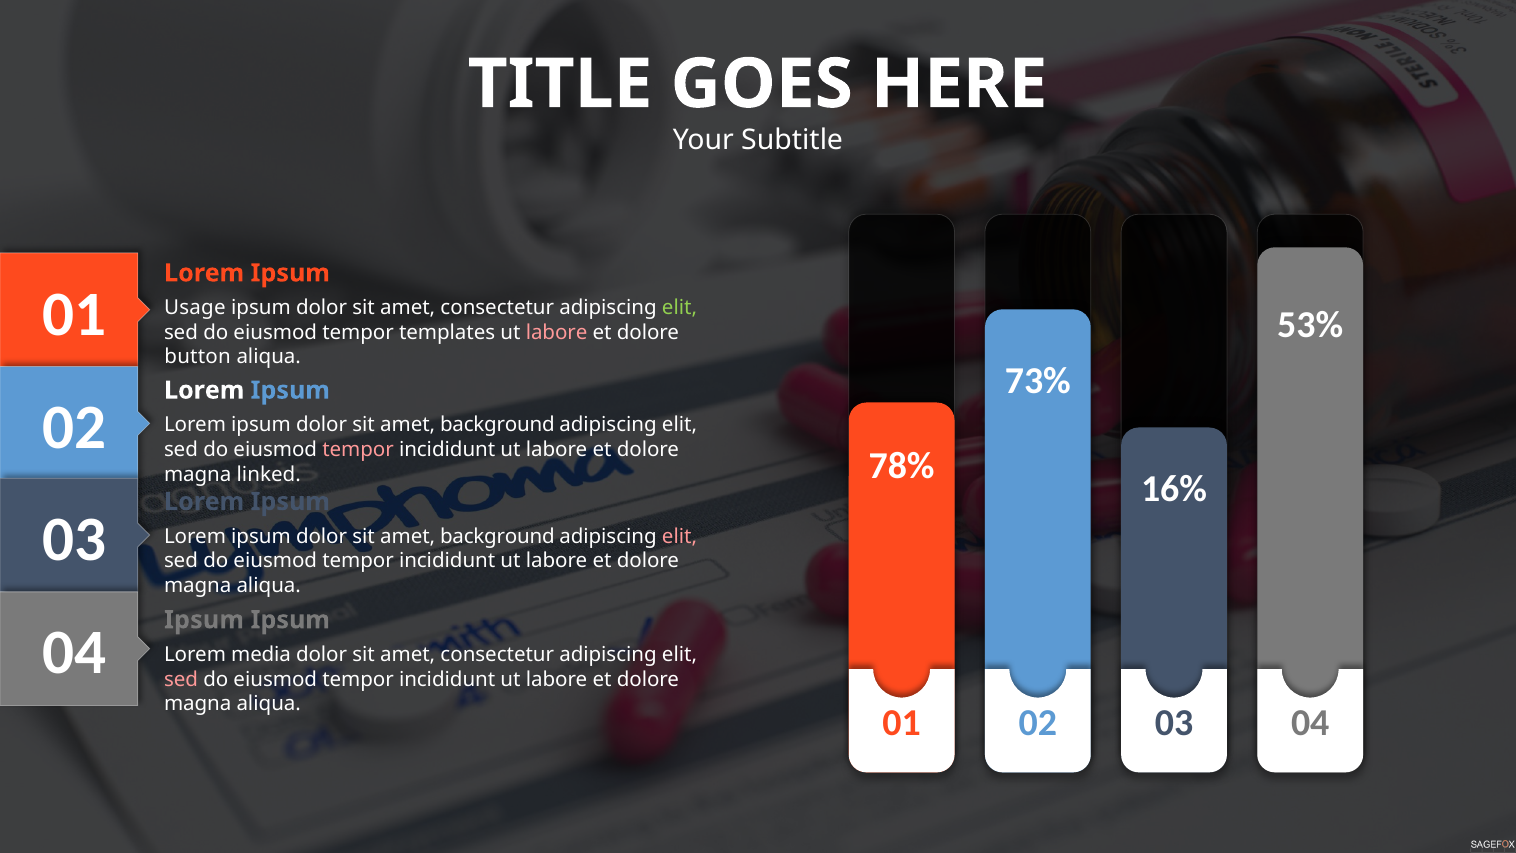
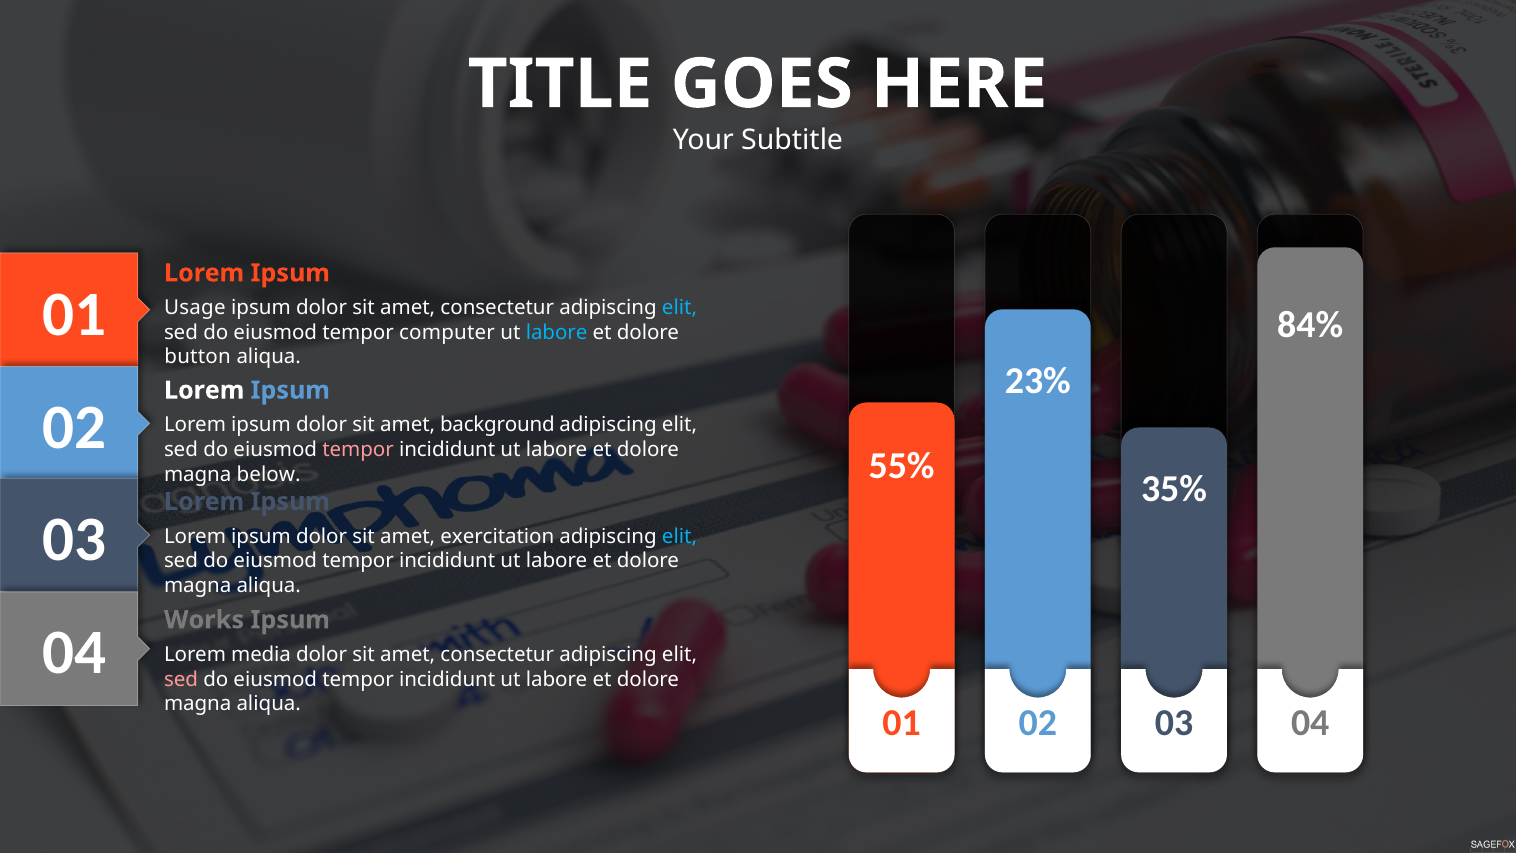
elit colour: light green -> light blue (680, 308)
53%: 53% -> 84% (1310, 325)
templates: templates -> computer (447, 332)
labore colour: pink -> light blue (557, 332)
73%: 73% -> 23% (1038, 381)
78%: 78% -> 55% (902, 466)
linked: linked -> below (269, 474)
16%: 16% -> 35% (1174, 489)
background: background -> exercitation (497, 536)
elit colour: pink -> light blue (680, 536)
Ipsum: Ipsum -> Works (204, 620)
